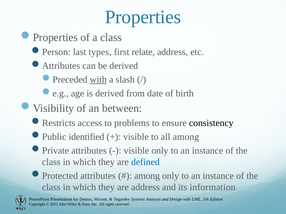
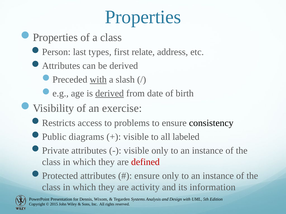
derived underline: none -> present (110, 94)
between: between -> exercise (122, 109)
identified: identified -> diagrams (86, 137)
all among: among -> labeled (186, 137)
defined colour: blue -> red (145, 162)
among: among -> ensure (147, 176)
are address: address -> activity (145, 188)
